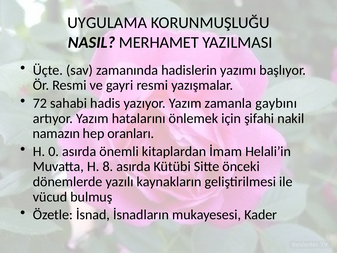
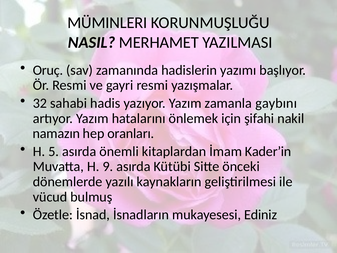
UYGULAMA: UYGULAMA -> MÜMINLERI (107, 23)
Üçte: Üçte -> Oruç (48, 70)
72: 72 -> 32 (40, 103)
0: 0 -> 5 (54, 151)
Helali’in: Helali’in -> Kader’in (268, 151)
8: 8 -> 9 (108, 166)
Kader: Kader -> Ediniz (261, 215)
